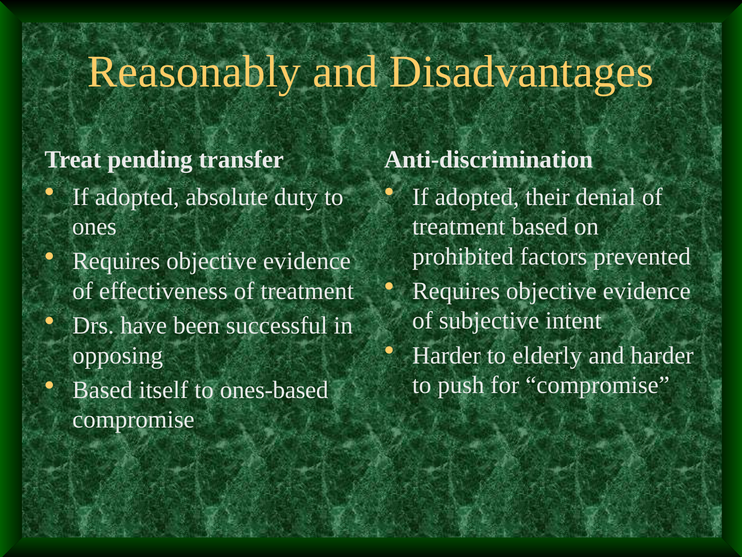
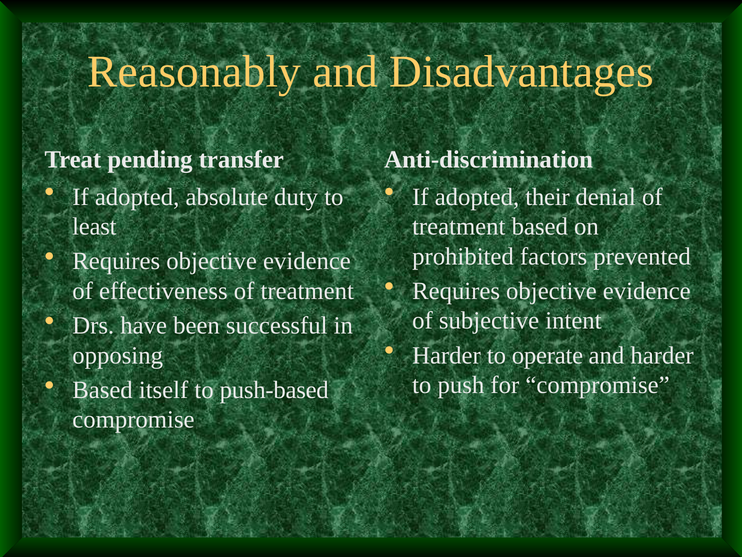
ones: ones -> least (94, 226)
elderly: elderly -> operate (547, 355)
ones-based: ones-based -> push-based (274, 390)
